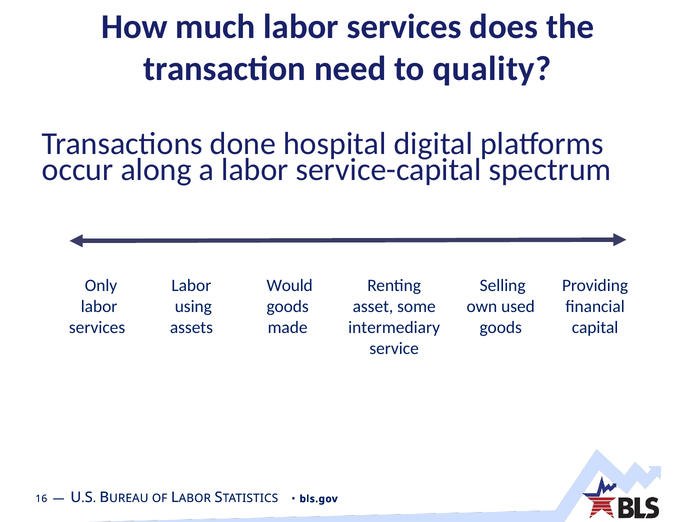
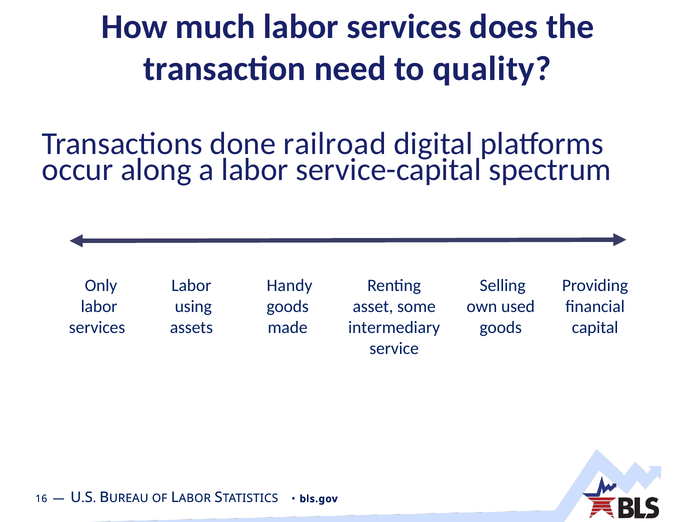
hospital: hospital -> railroad (335, 143)
Would: Would -> Handy (290, 286)
